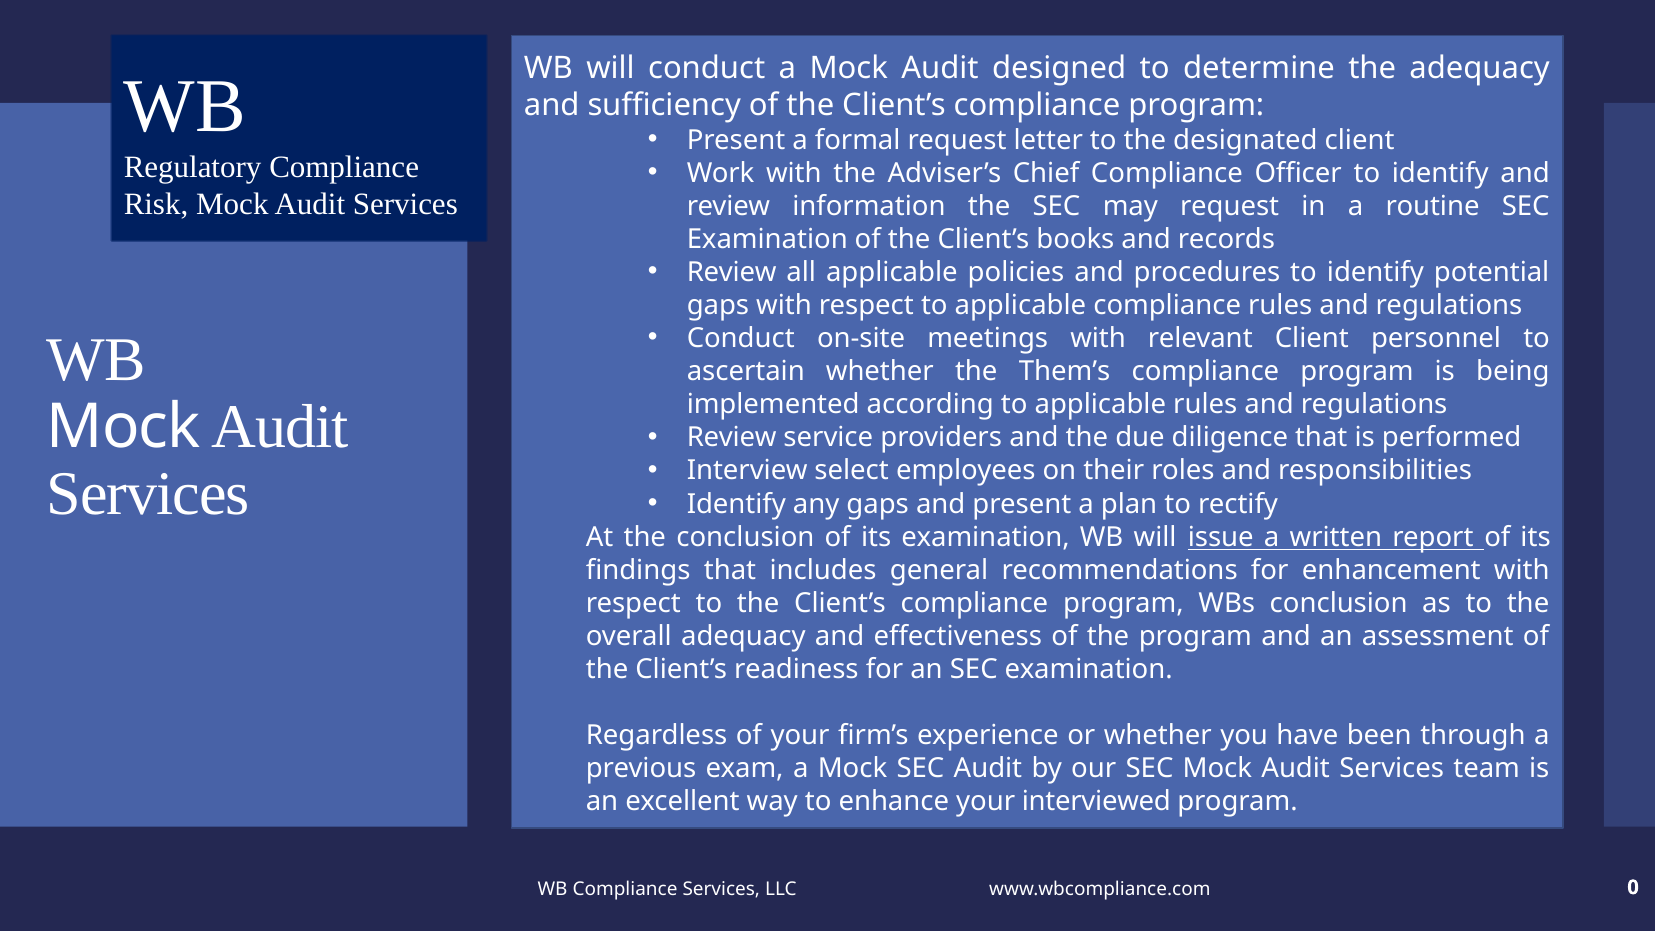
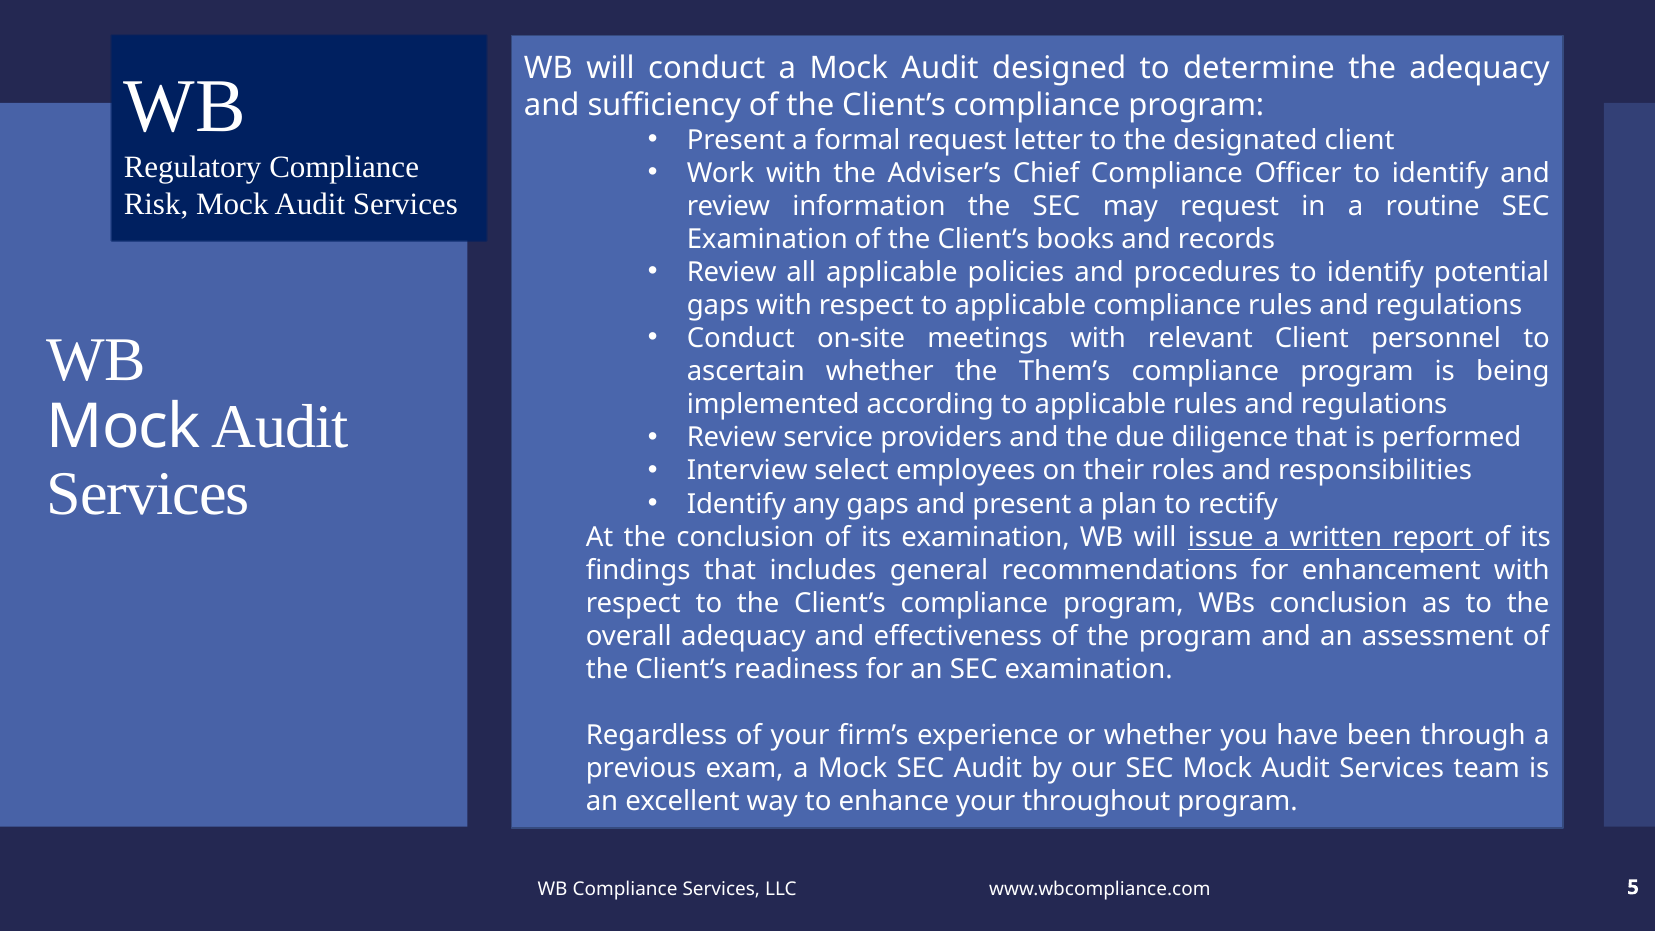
interviewed: interviewed -> throughout (1096, 802)
0: 0 -> 5 (1633, 887)
